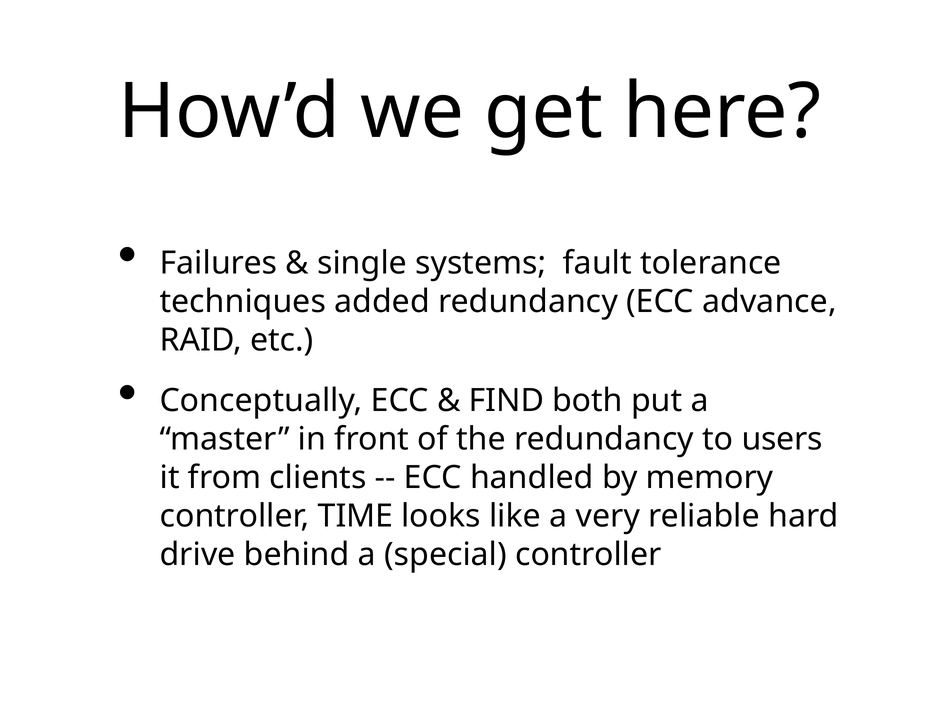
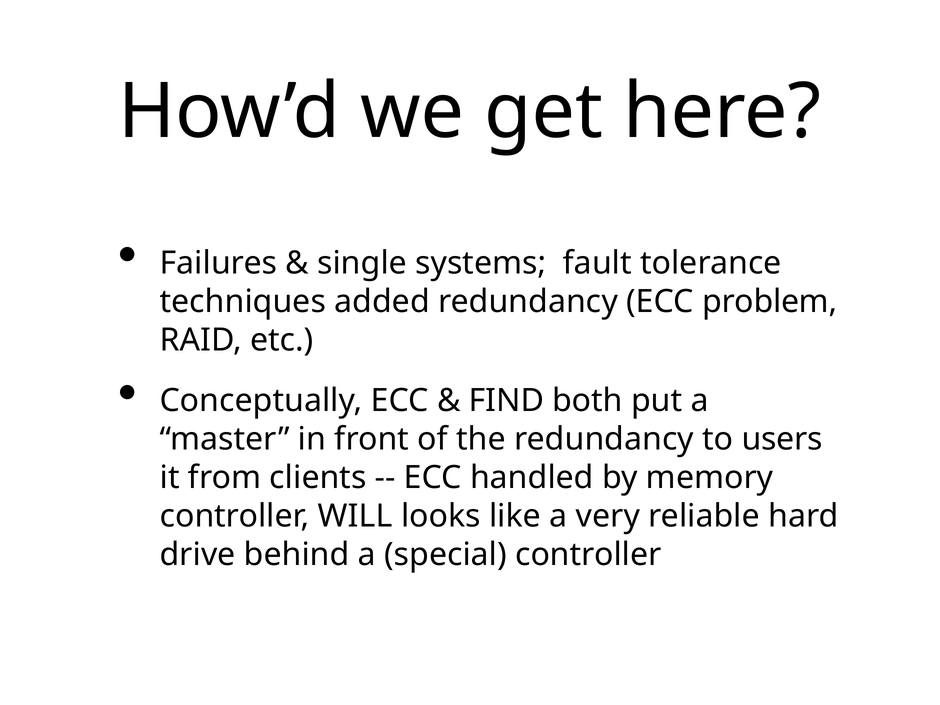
advance: advance -> problem (770, 301)
TIME: TIME -> WILL (355, 516)
